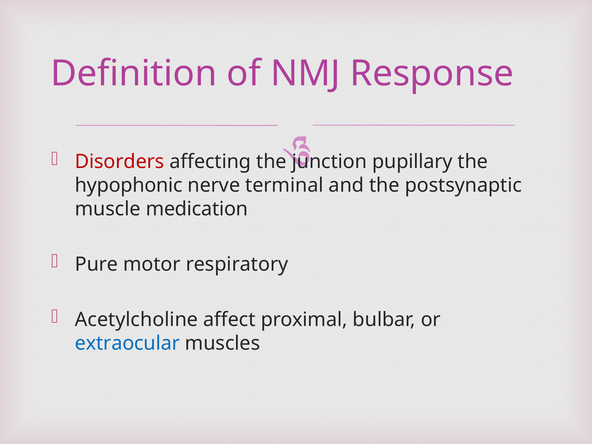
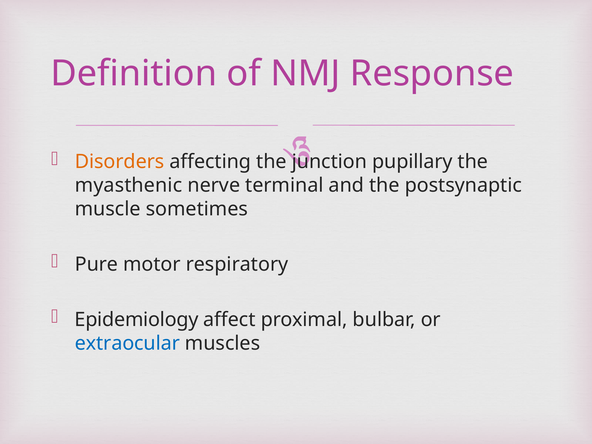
Disorders colour: red -> orange (120, 162)
hypophonic: hypophonic -> myasthenic (129, 185)
medication: medication -> sometimes (197, 209)
Acetylcholine: Acetylcholine -> Epidemiology (137, 320)
